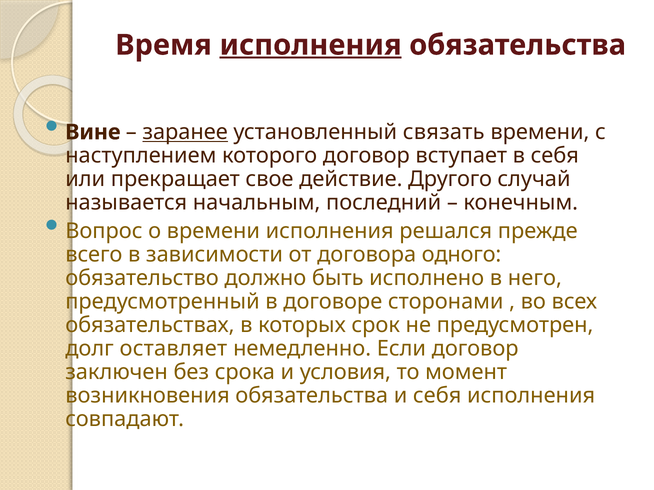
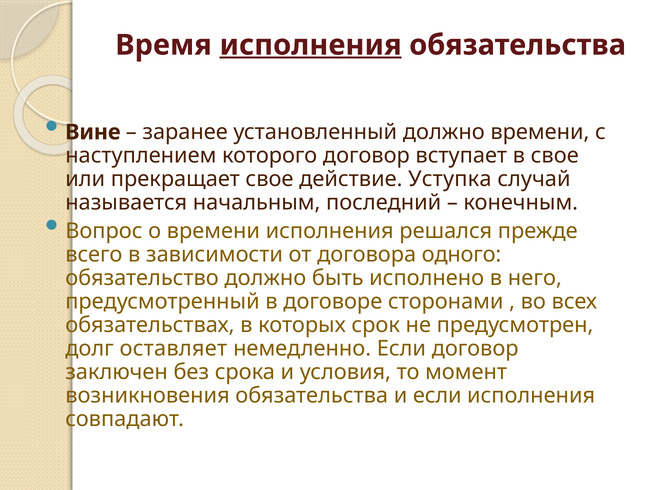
заранее underline: present -> none (185, 132)
установленный связать: связать -> должно (444, 132)
в себя: себя -> свое (555, 156)
Другого: Другого -> Уступка (450, 179)
и себя: себя -> если (437, 396)
